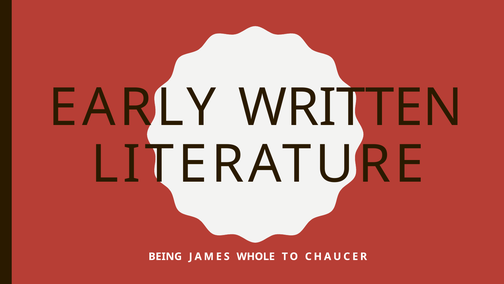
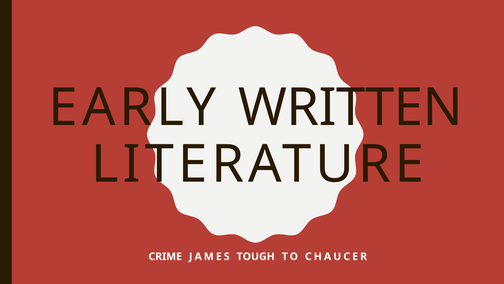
BEING: BEING -> CRIME (165, 256)
WHOLE: WHOLE -> TOUGH (256, 256)
